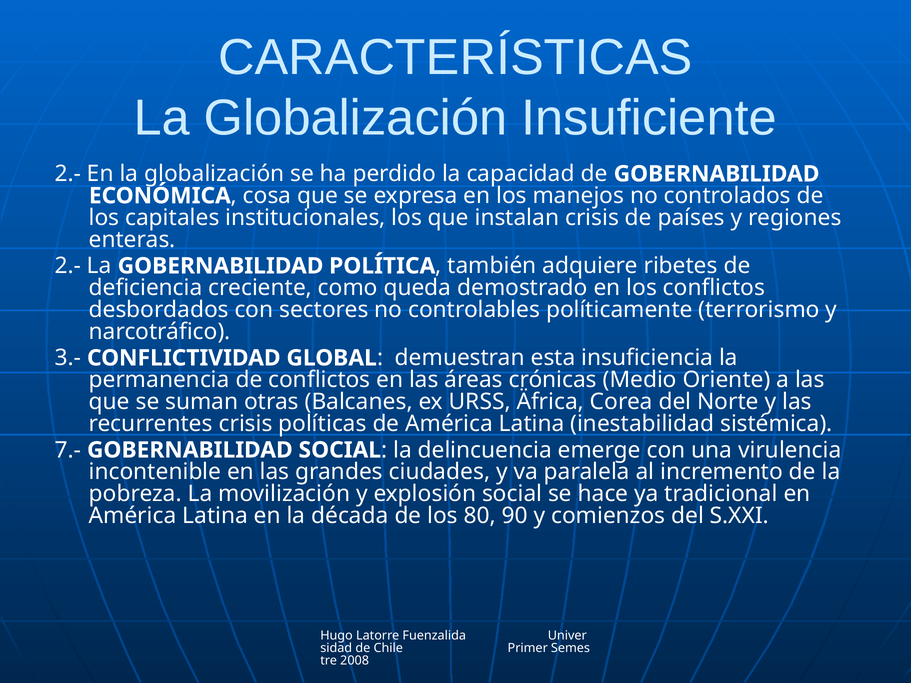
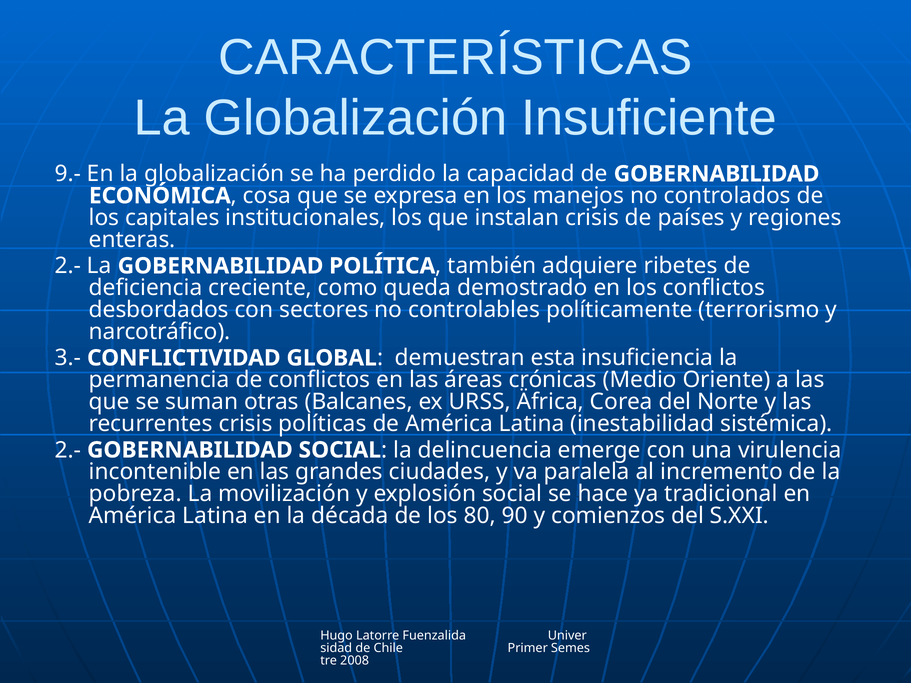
2.-: 2.- -> 9.- (68, 174)
7.-: 7.- -> 2.- (68, 450)
